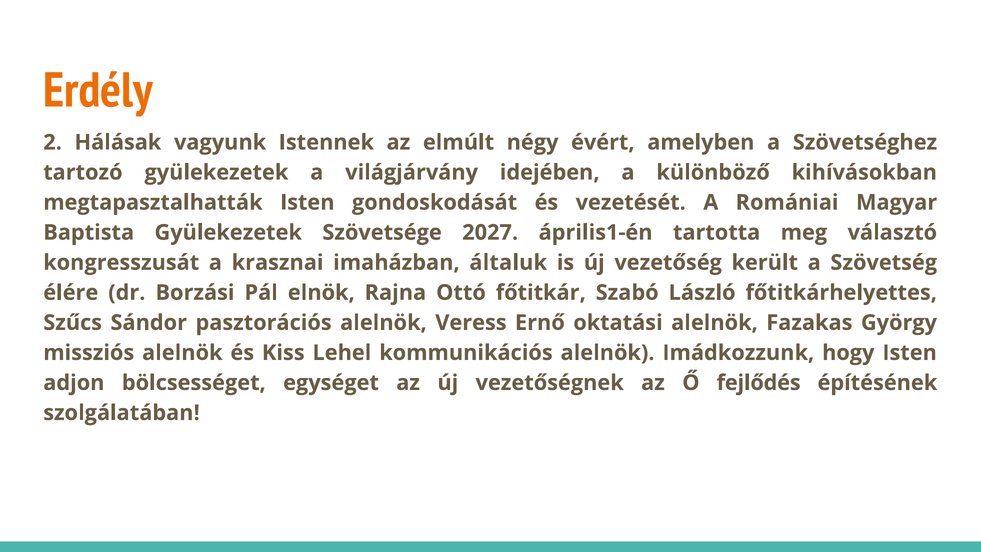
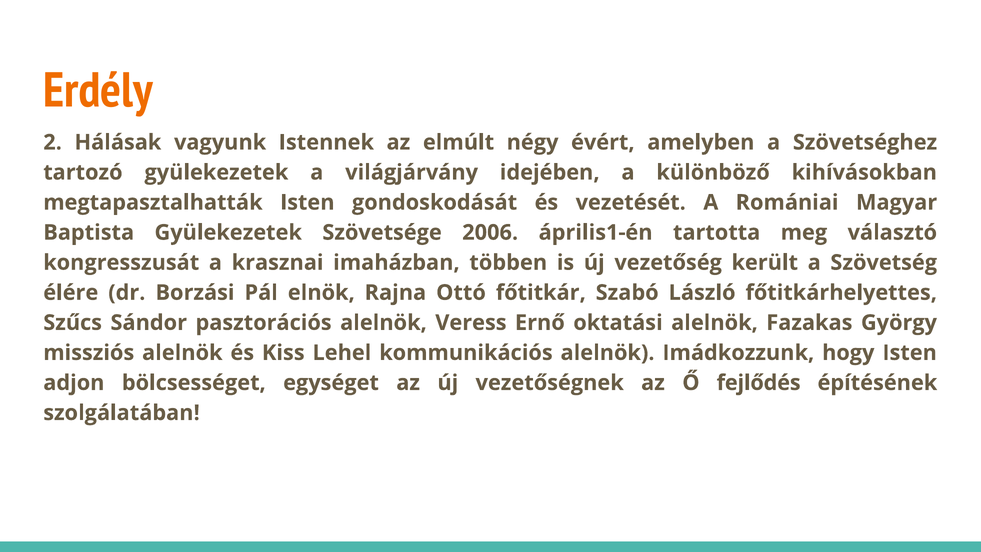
2027: 2027 -> 2006 (490, 232)
általuk: általuk -> többen (508, 263)
